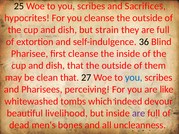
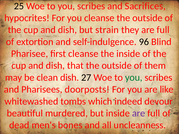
36: 36 -> 96 (144, 42)
clean that: that -> dish (70, 78)
you colour: blue -> green (134, 78)
perceiving: perceiving -> doorposts (87, 90)
livelihood: livelihood -> murdered (66, 113)
